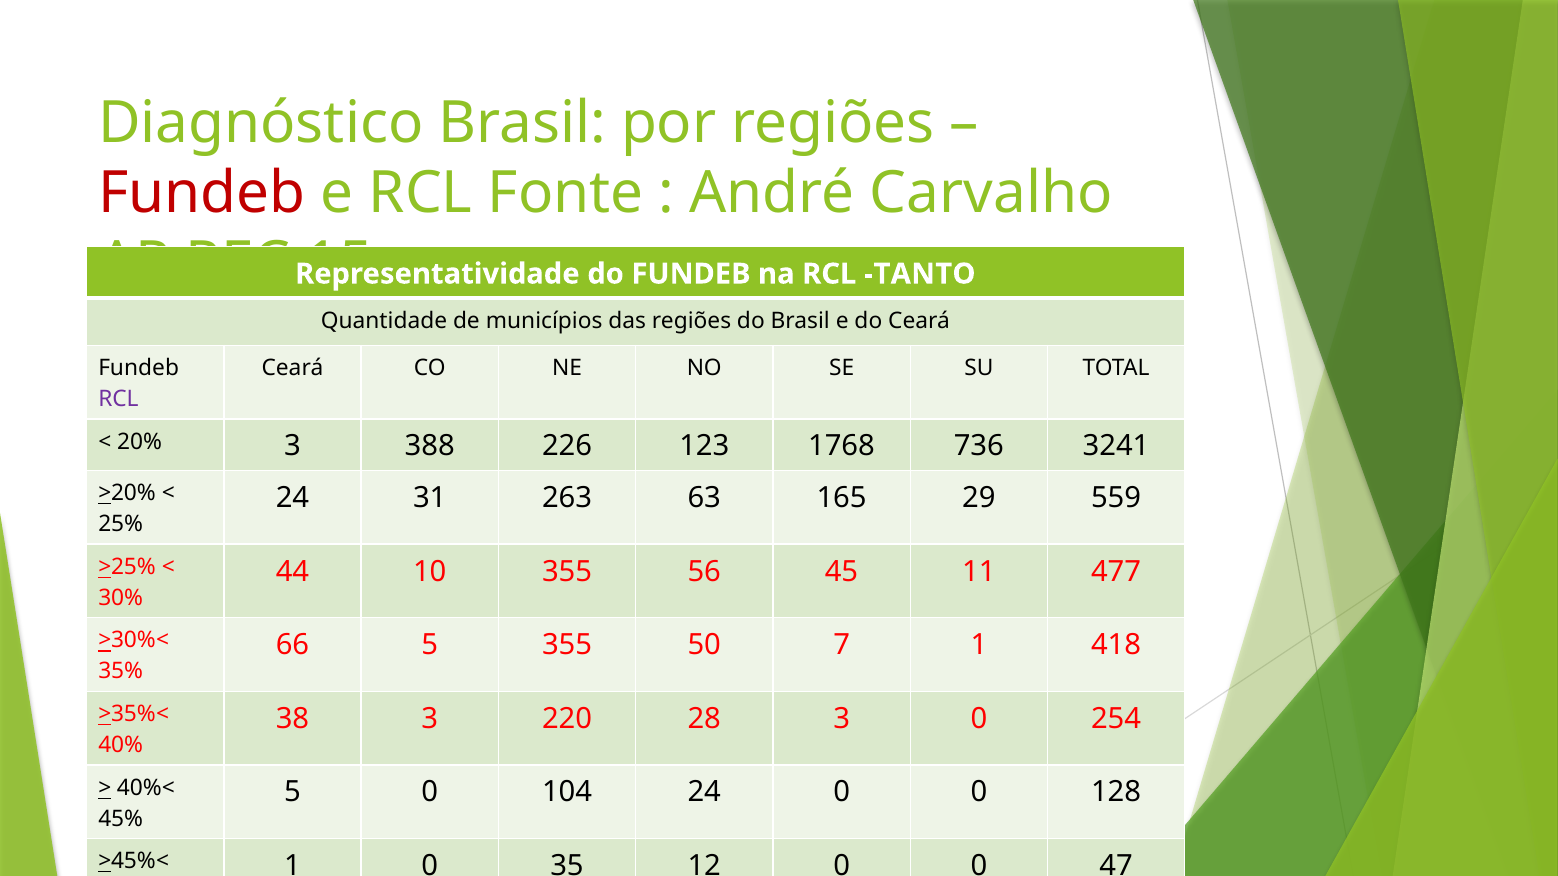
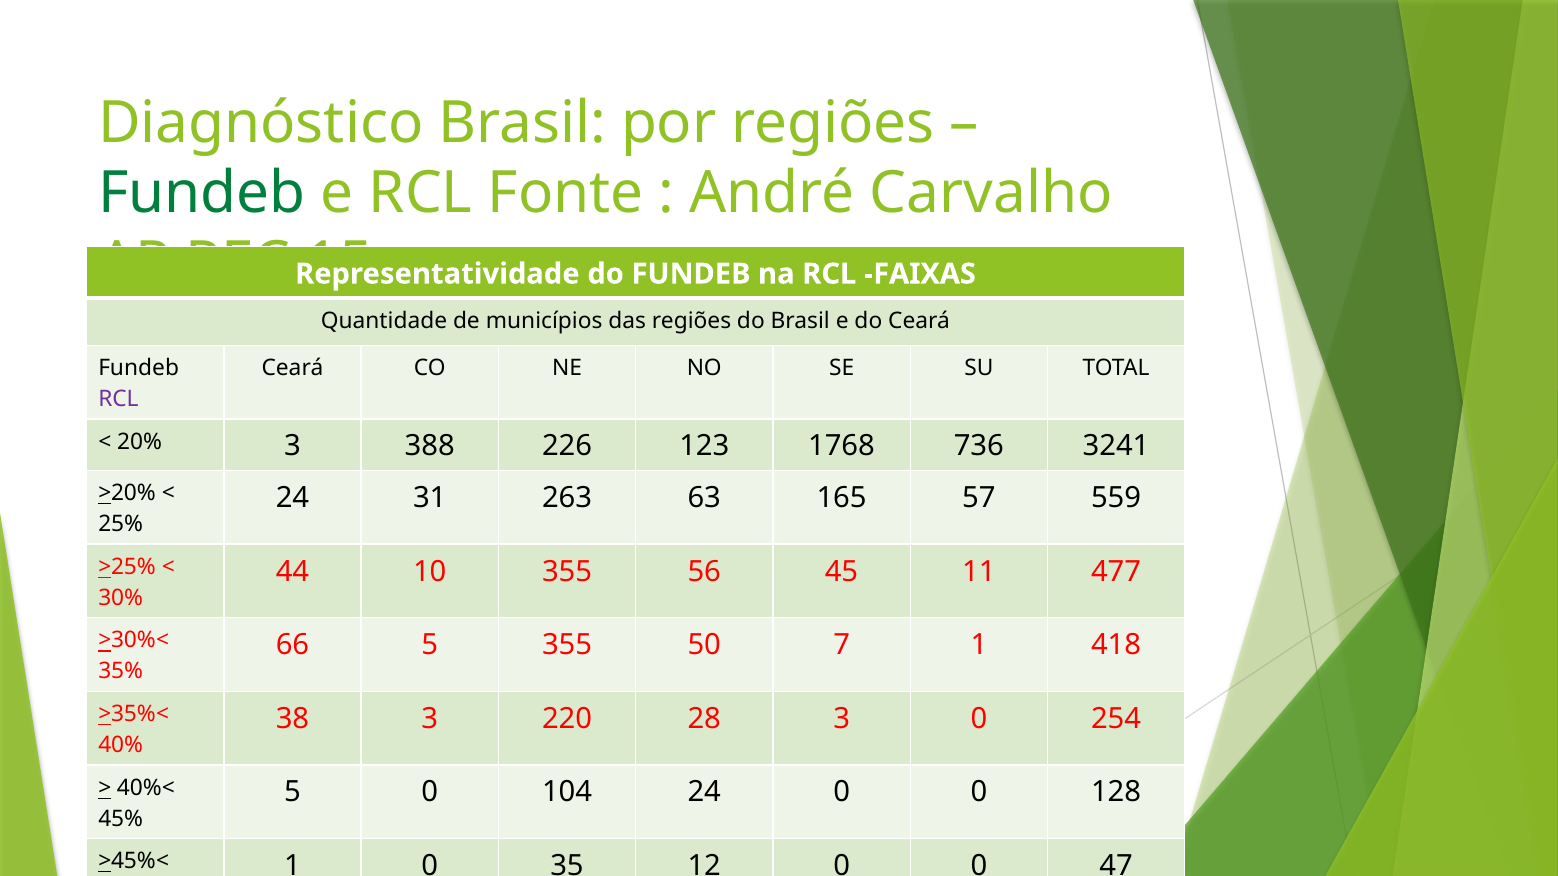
Fundeb colour: red -> green (202, 193)
TANTO: TANTO -> FAIXAS (920, 274)
29: 29 -> 57 (979, 498)
